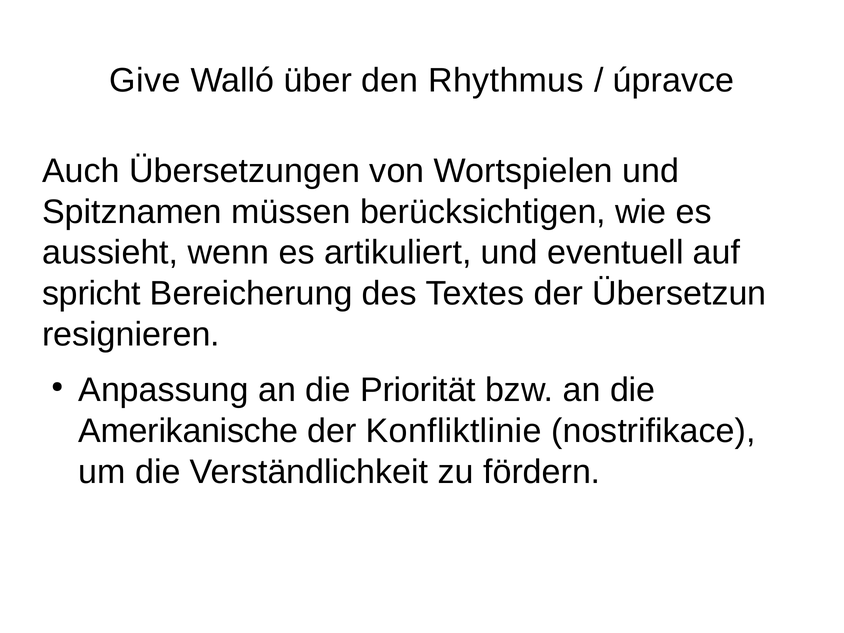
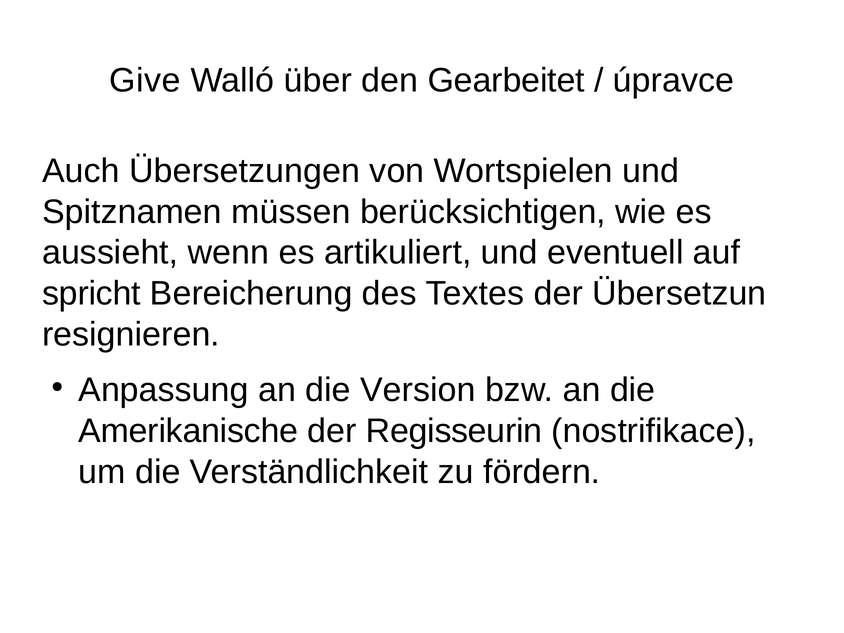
Rhythmus: Rhythmus -> Gearbeitet (506, 80)
Priorität: Priorität -> Version (418, 390)
Konfliktlinie: Konfliktlinie -> Regisseurin (454, 431)
